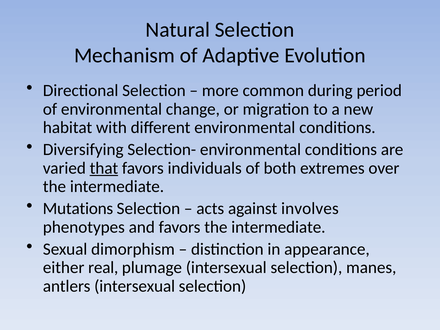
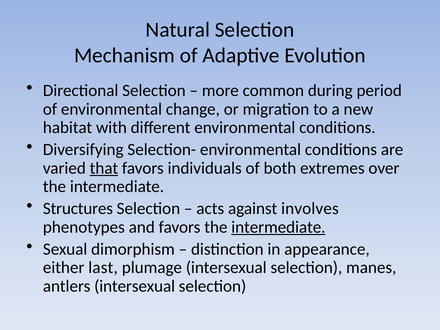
Mutations: Mutations -> Structures (78, 209)
intermediate underline: none -> present (278, 227)
real: real -> last (103, 268)
